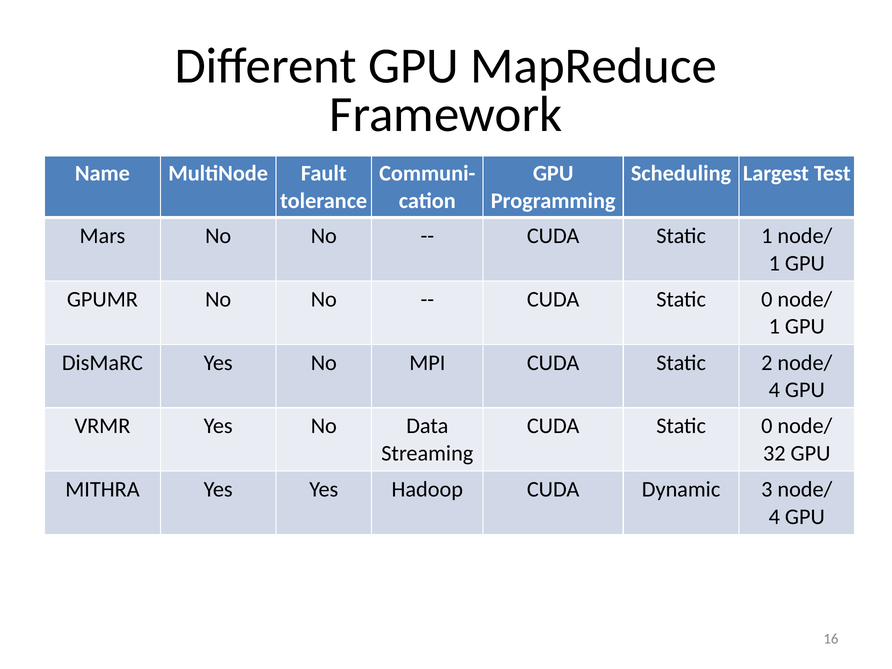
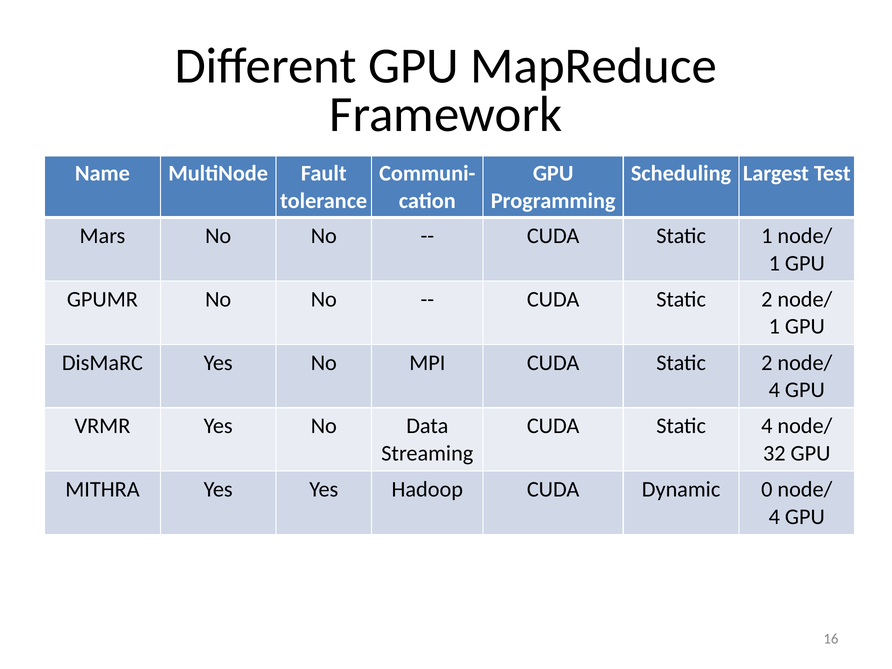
0: 0 -> 2 (767, 299)
0: 0 -> 4 (767, 426)
3: 3 -> 0 (767, 489)
